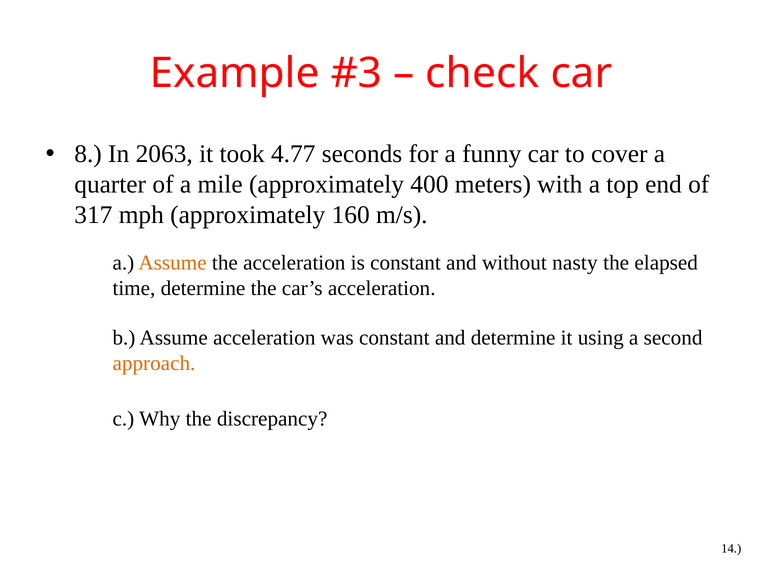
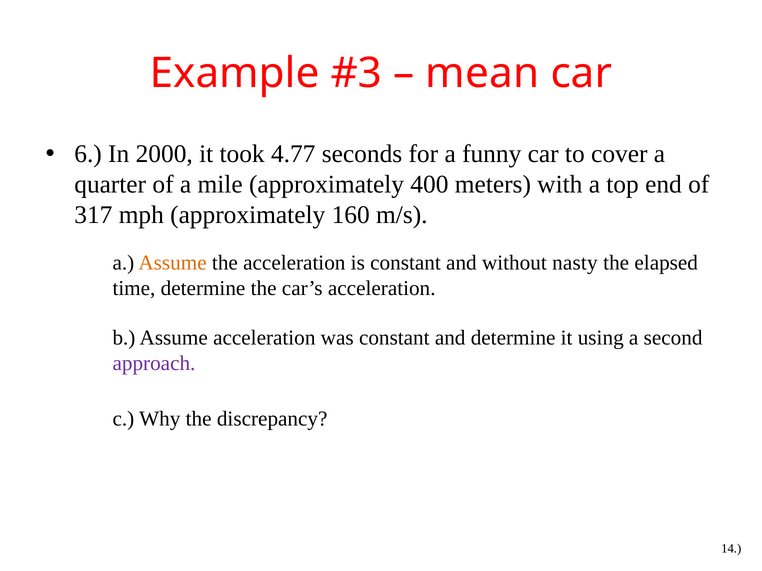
check: check -> mean (482, 73)
8: 8 -> 6 (88, 154)
2063: 2063 -> 2000 (164, 154)
approach colour: orange -> purple (154, 364)
